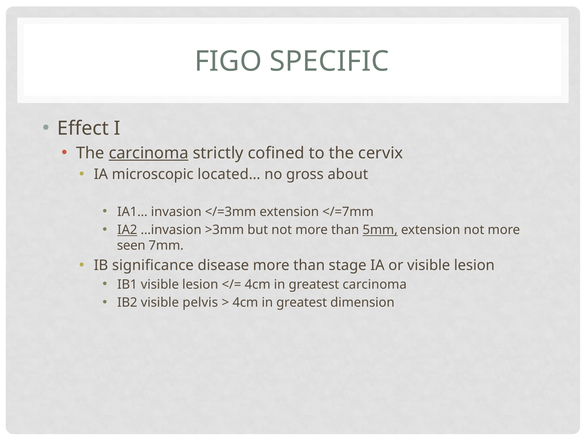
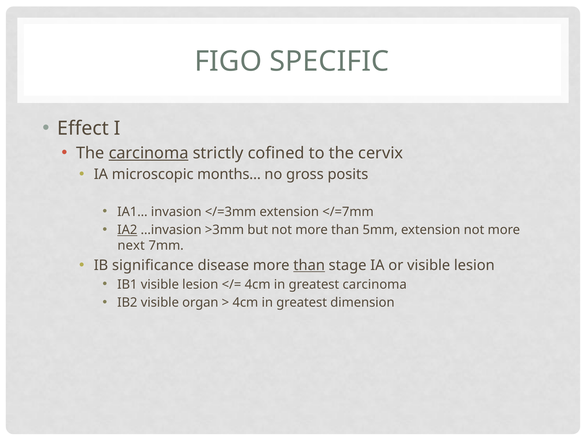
located…: located… -> months… (229, 174)
about: about -> posits (348, 174)
5mm underline: present -> none (380, 230)
seen: seen -> next (131, 245)
than underline: none -> present (309, 265)
pelvis: pelvis -> organ (200, 302)
